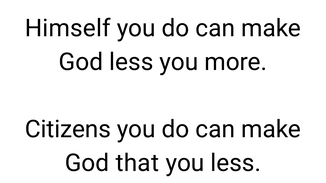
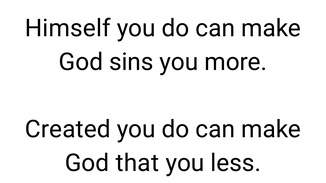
God less: less -> sins (131, 62)
Citizens: Citizens -> Created (68, 130)
